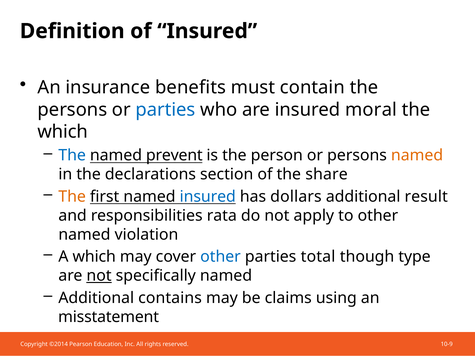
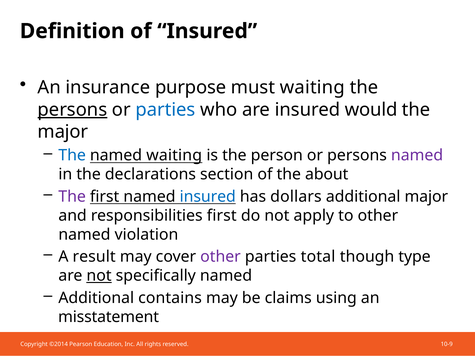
benefits: benefits -> purpose (191, 88)
must contain: contain -> waiting (312, 88)
persons underline: none -> present (72, 110)
moral: moral -> would (371, 110)
which: which -> major (63, 132)
named prevent: prevent -> waiting (174, 156)
named colour: orange -> purple (417, 156)
share: share -> about (327, 175)
The colour: orange -> purple (72, 197)
additional result: result -> major (426, 197)
responsibilities rata: rata -> first (222, 216)
A which: which -> result (94, 257)
other colour: blue -> purple (220, 257)
